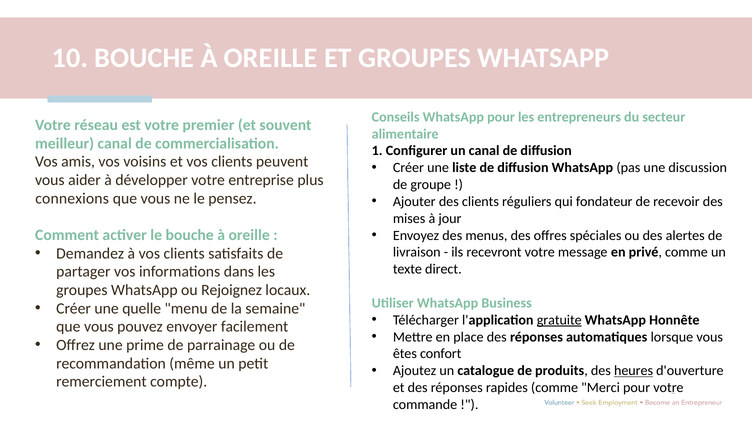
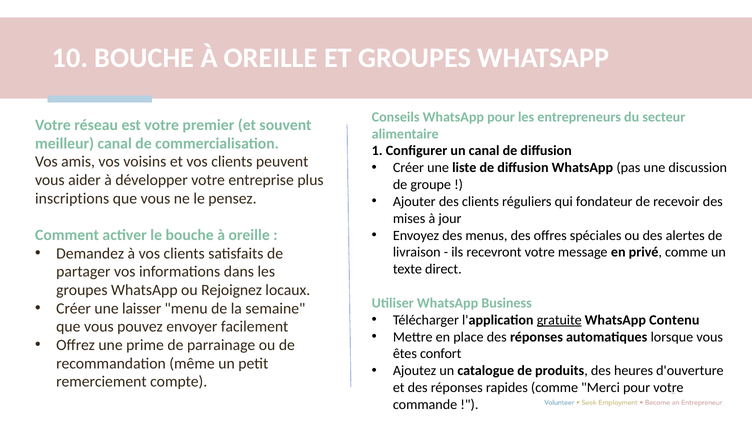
connexions: connexions -> inscriptions (72, 198)
quelle: quelle -> laisser (142, 308)
Honnête: Honnête -> Contenu (674, 320)
heures underline: present -> none (634, 371)
